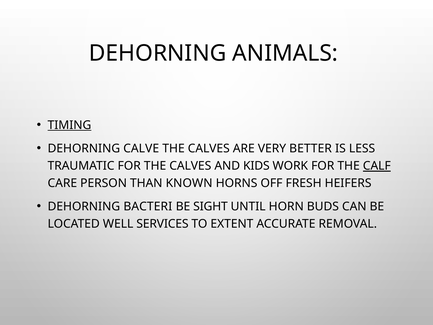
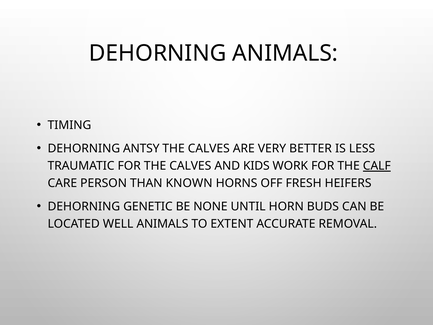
TIMING underline: present -> none (69, 125)
CALVE: CALVE -> ANTSY (141, 149)
BACTERI: BACTERI -> GENETIC (148, 207)
SIGHT: SIGHT -> NONE (210, 207)
WELL SERVICES: SERVICES -> ANIMALS (162, 224)
